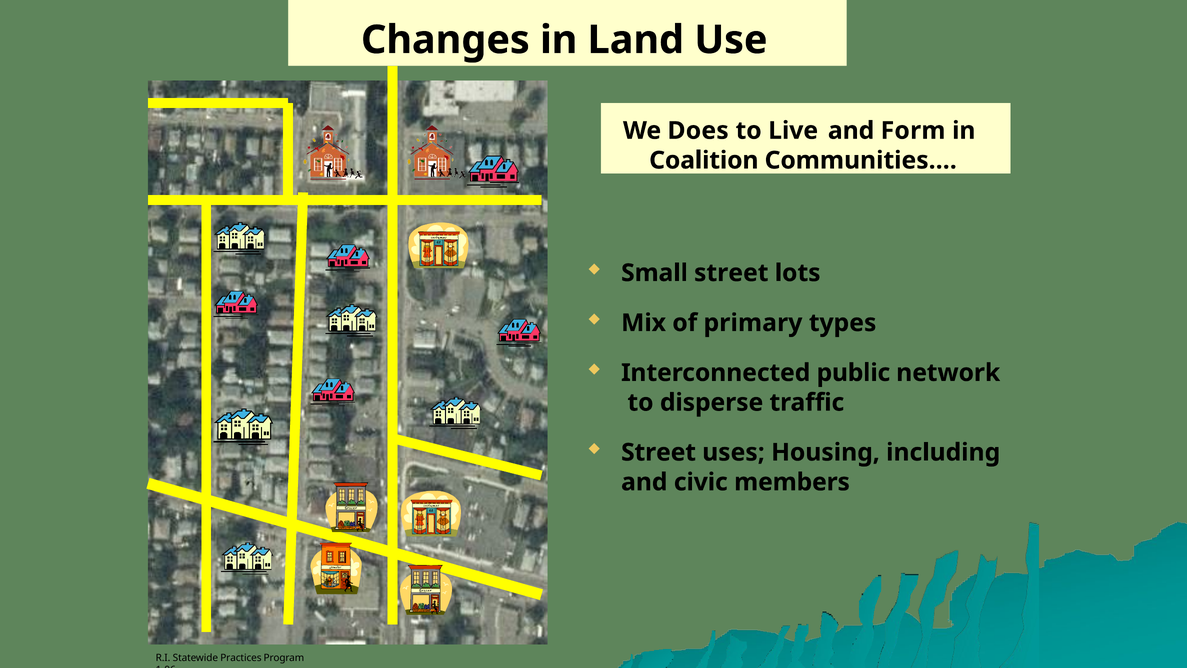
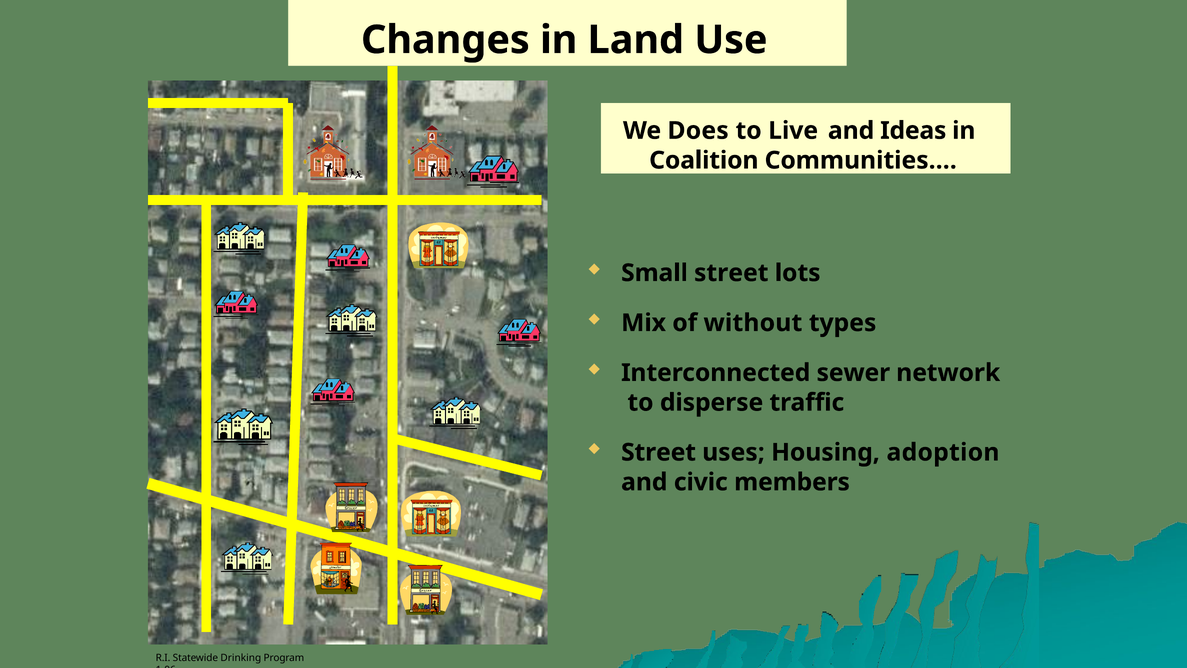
Form: Form -> Ideas (913, 131)
primary: primary -> without (753, 323)
public: public -> sewer (853, 373)
including: including -> adoption (943, 452)
Practices: Practices -> Drinking (241, 658)
